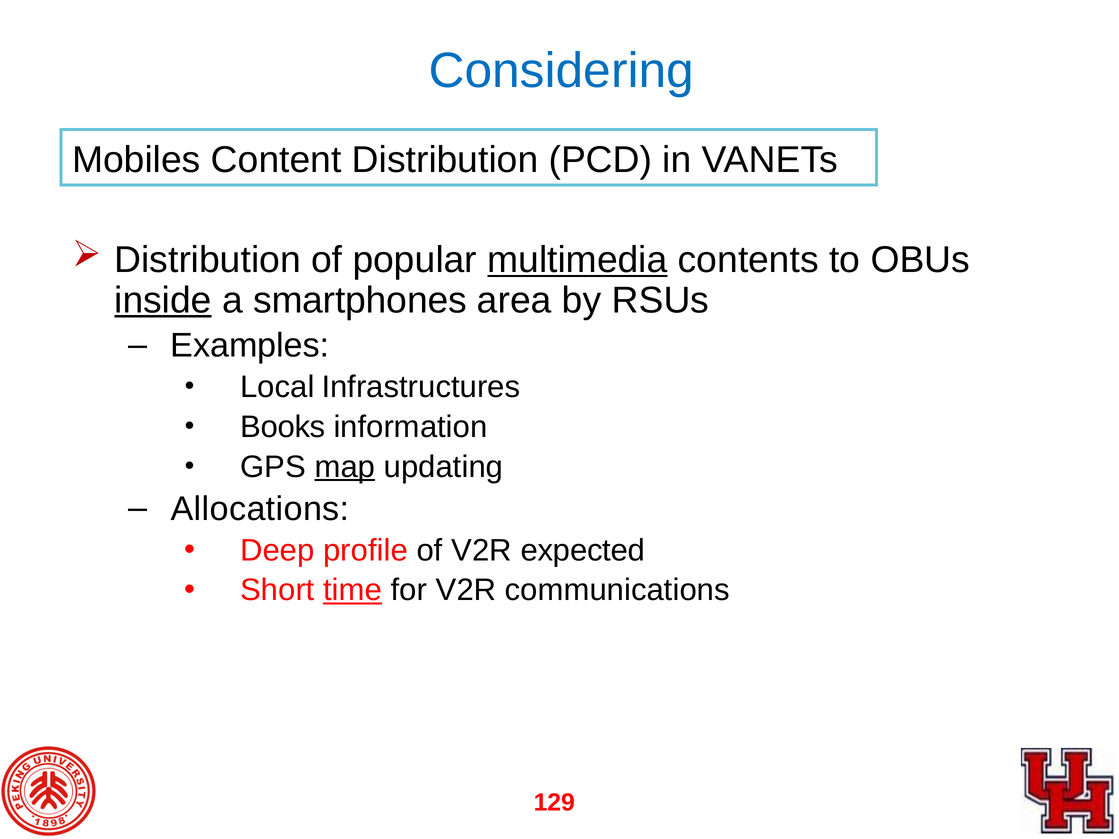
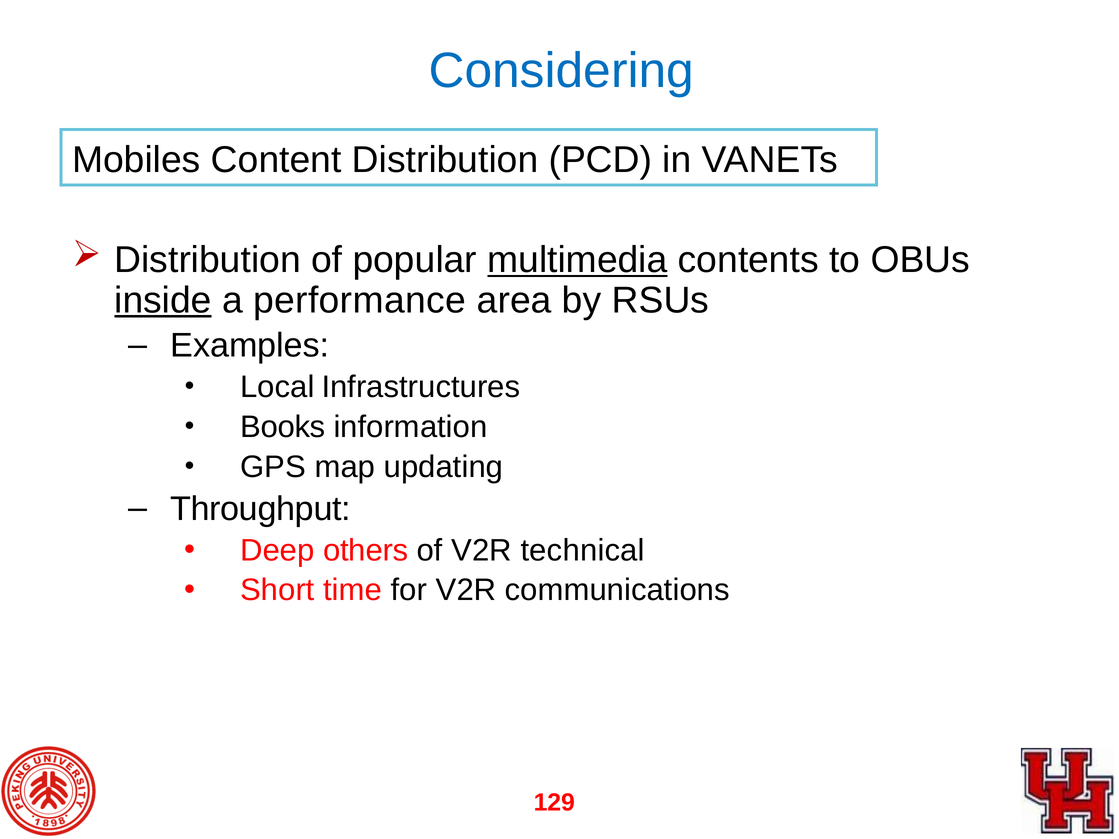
smartphones: smartphones -> performance (360, 300)
map underline: present -> none (345, 467)
Allocations: Allocations -> Throughput (260, 509)
profile: profile -> others (366, 550)
expected: expected -> technical (583, 550)
time underline: present -> none (353, 590)
